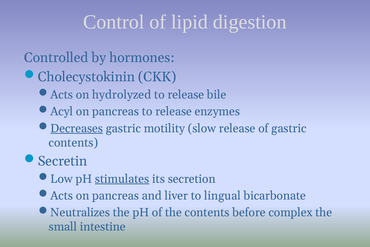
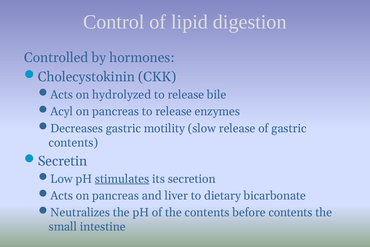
Decreases underline: present -> none (77, 128)
lingual: lingual -> dietary (223, 195)
before complex: complex -> contents (291, 212)
